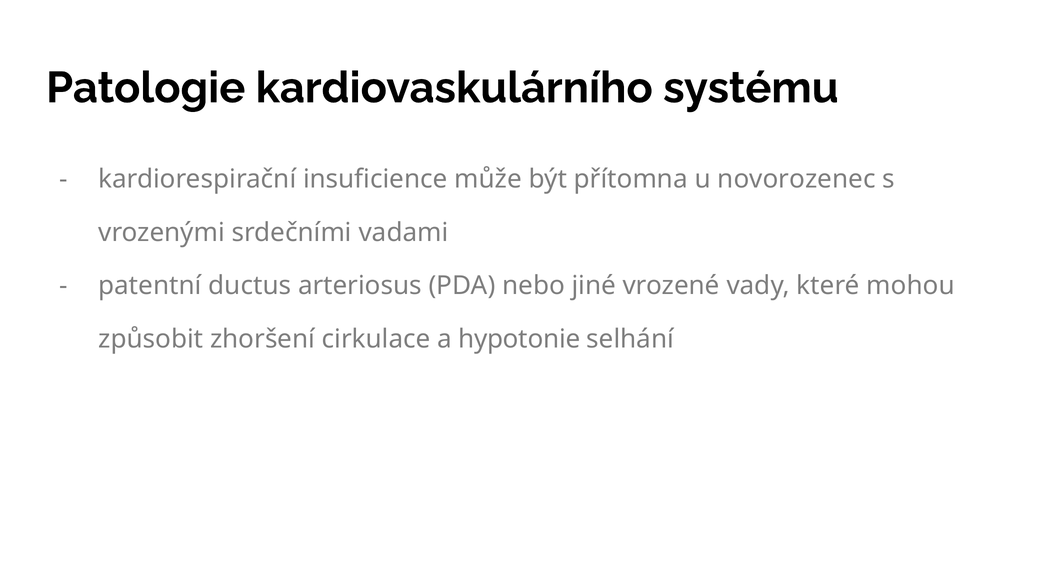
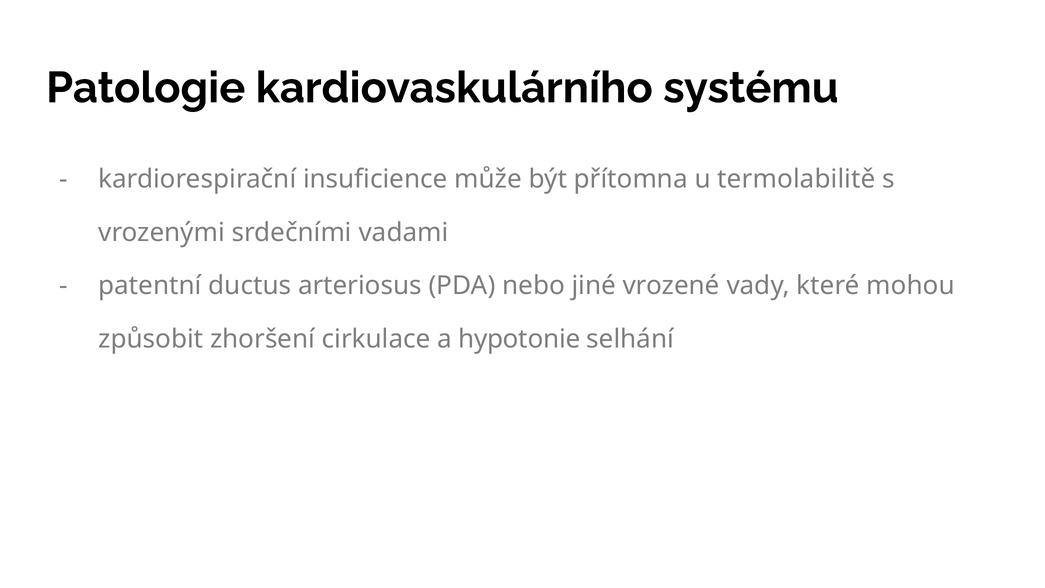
novorozenec: novorozenec -> termolabilitě (796, 179)
